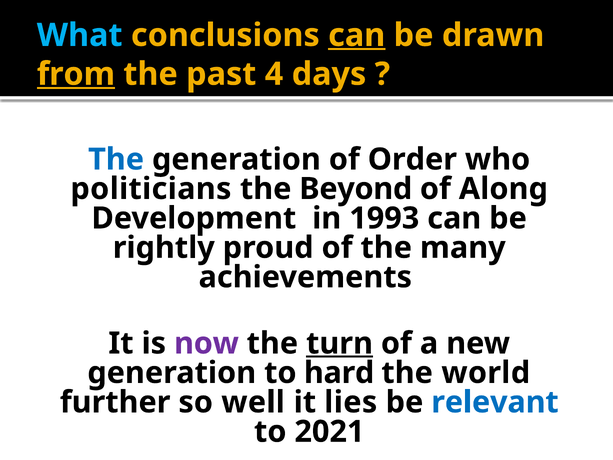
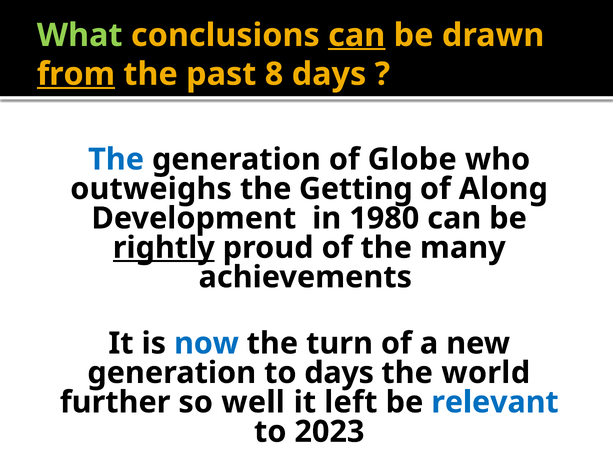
What colour: light blue -> light green (80, 35)
4: 4 -> 8 (274, 74)
Order: Order -> Globe (412, 159)
politicians: politicians -> outweighs (151, 189)
Beyond: Beyond -> Getting (356, 189)
1993: 1993 -> 1980 (384, 218)
rightly underline: none -> present (164, 248)
now colour: purple -> blue (206, 343)
turn underline: present -> none (340, 343)
to hard: hard -> days (339, 373)
lies: lies -> left (351, 402)
2021: 2021 -> 2023 (329, 431)
